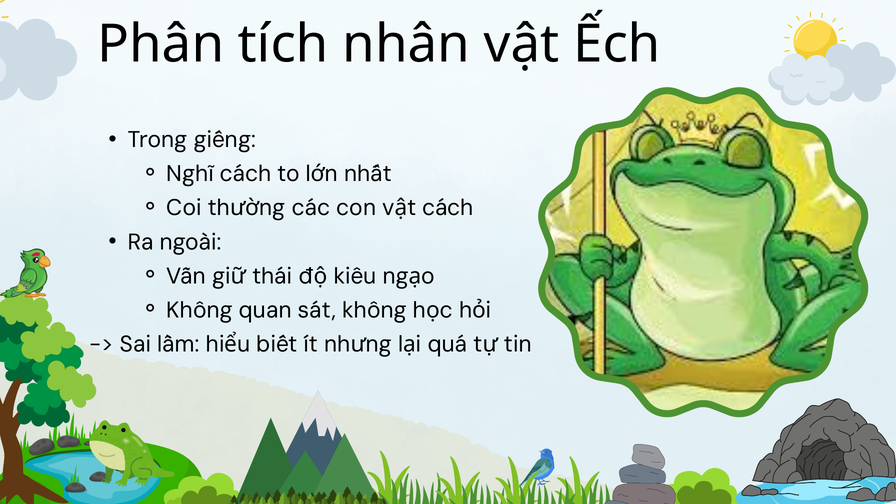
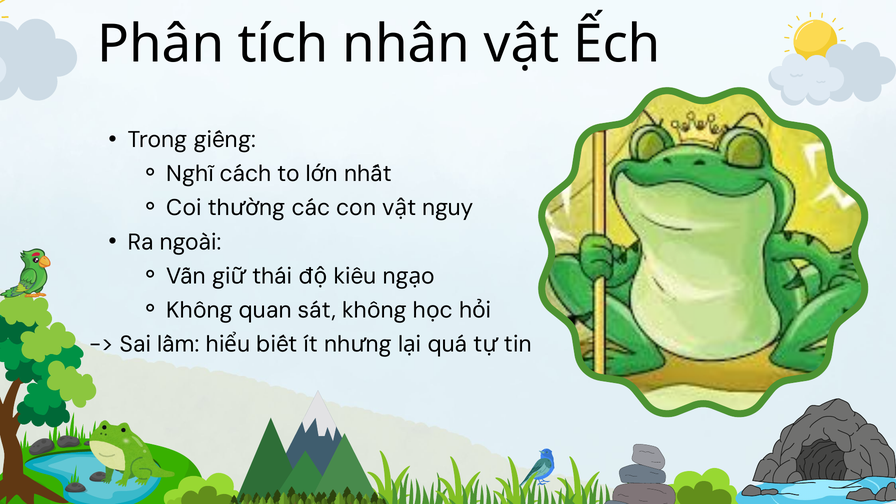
cách: cách -> nguy (448, 208)
